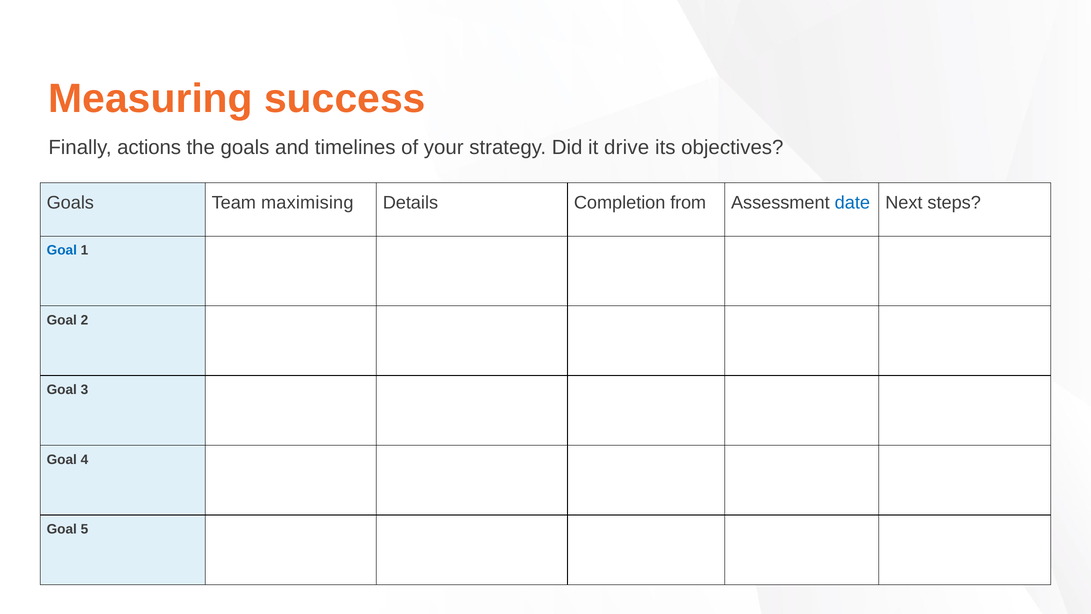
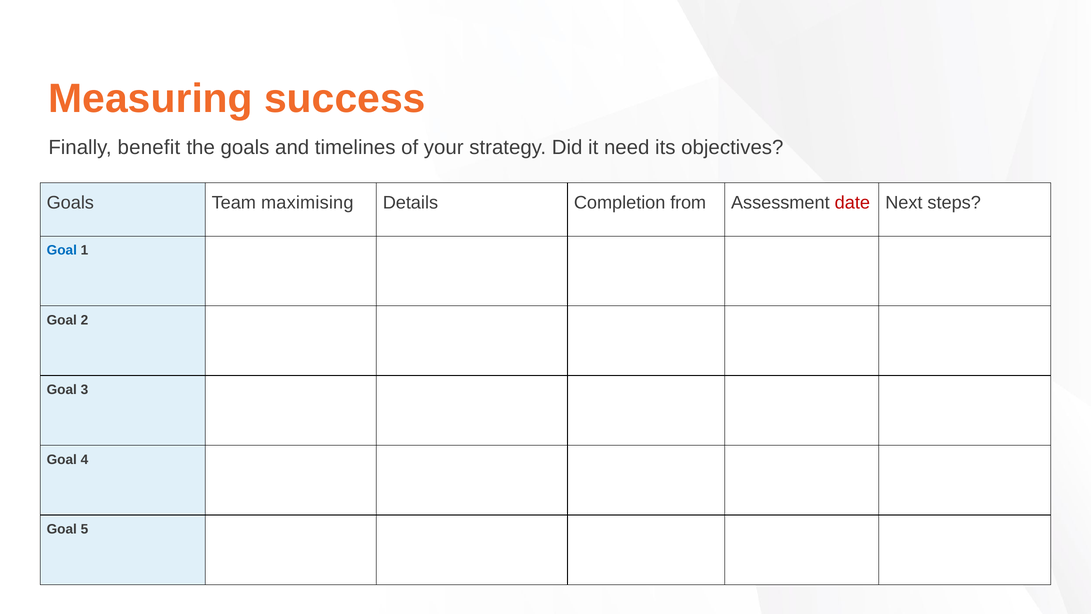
actions: actions -> benefit (149, 147)
drive: drive -> need (627, 147)
date colour: blue -> red (852, 203)
